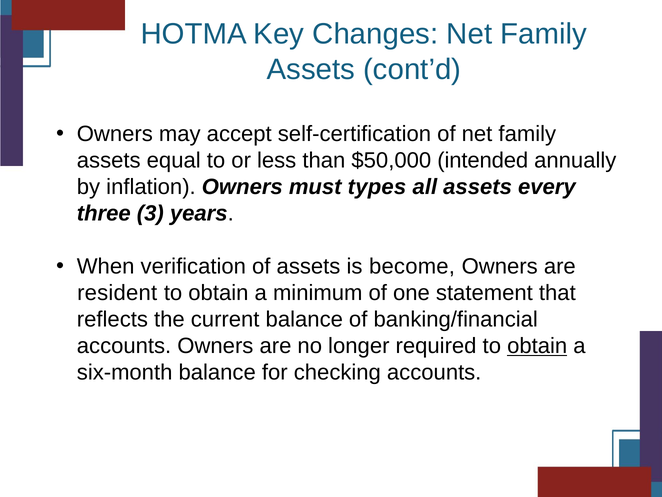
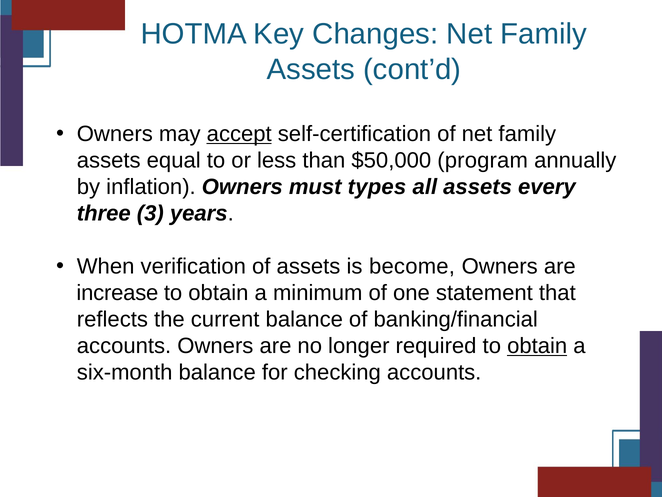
accept underline: none -> present (239, 134)
intended: intended -> program (483, 160)
resident: resident -> increase (117, 293)
